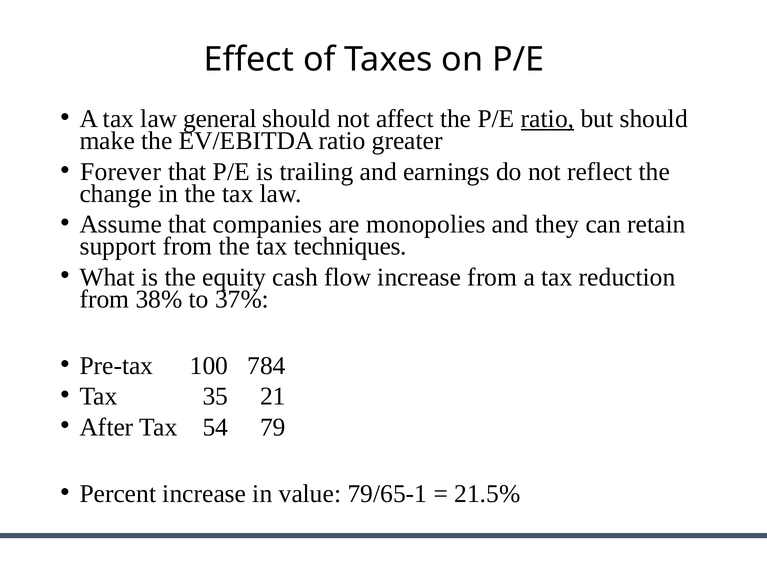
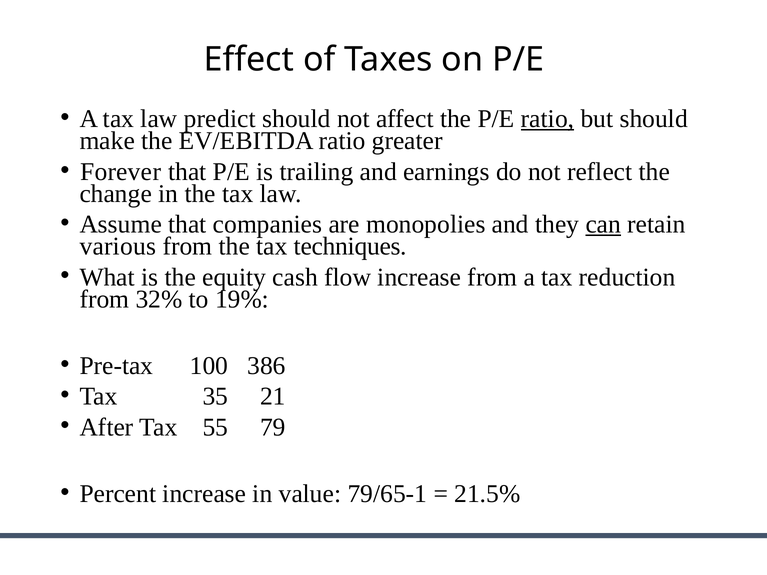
general: general -> predict (220, 119)
can underline: none -> present (603, 224)
support: support -> various (118, 247)
38%: 38% -> 32% (159, 299)
37%: 37% -> 19% (242, 299)
784: 784 -> 386 (266, 366)
54: 54 -> 55 (215, 427)
